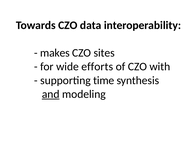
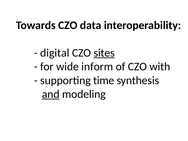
makes: makes -> digital (55, 53)
sites underline: none -> present (104, 53)
efforts: efforts -> inform (97, 67)
